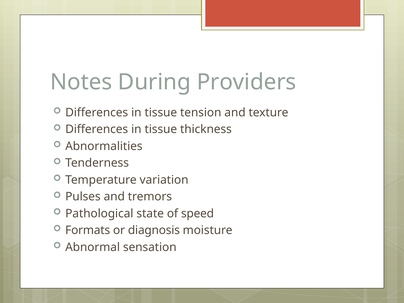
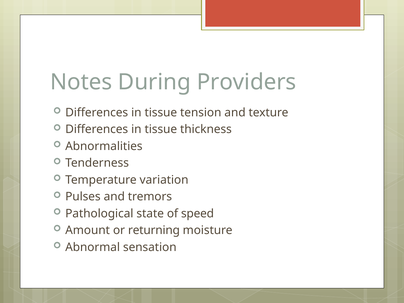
Formats: Formats -> Amount (88, 230)
diagnosis: diagnosis -> returning (154, 230)
